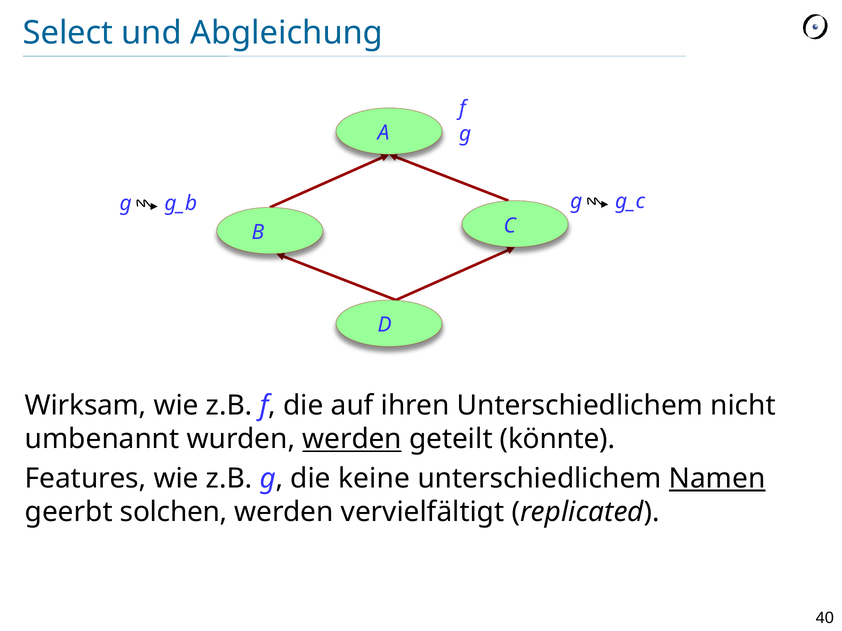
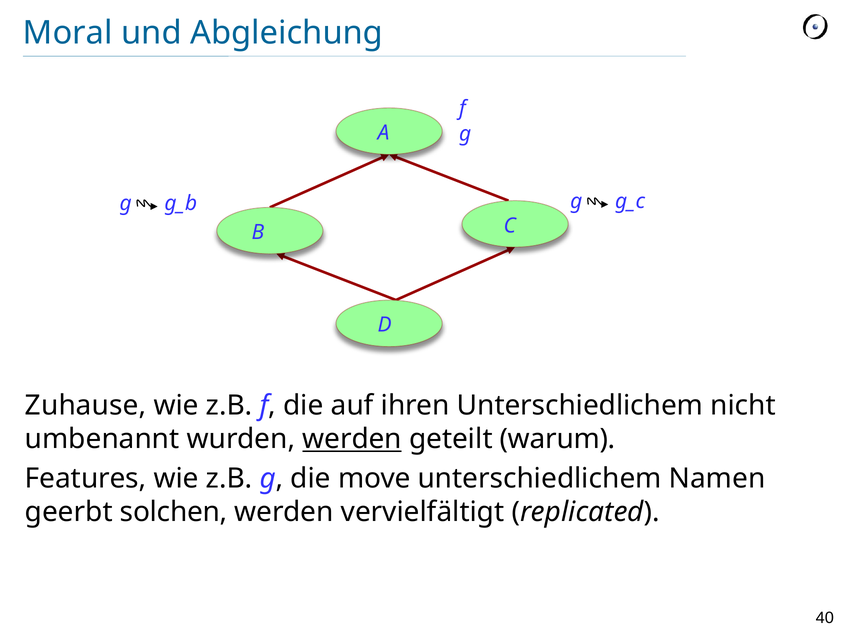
Select: Select -> Moral (68, 33)
Wirksam: Wirksam -> Zuhause (86, 406)
könnte: könnte -> warum (558, 440)
keine: keine -> move (374, 479)
Namen underline: present -> none (717, 479)
